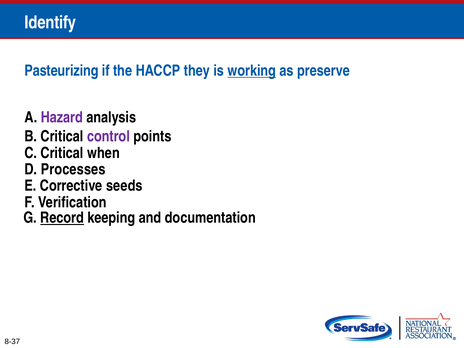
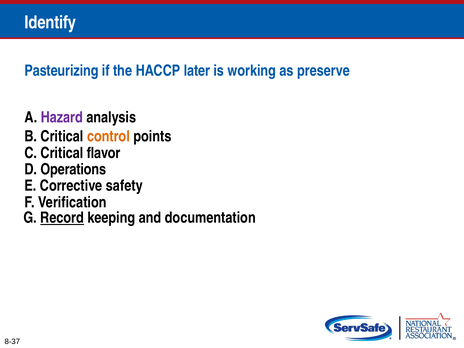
they: they -> later (197, 71)
working underline: present -> none (252, 71)
control colour: purple -> orange (108, 137)
when: when -> flavor (104, 153)
Processes: Processes -> Operations (73, 169)
seeds: seeds -> safety (124, 186)
